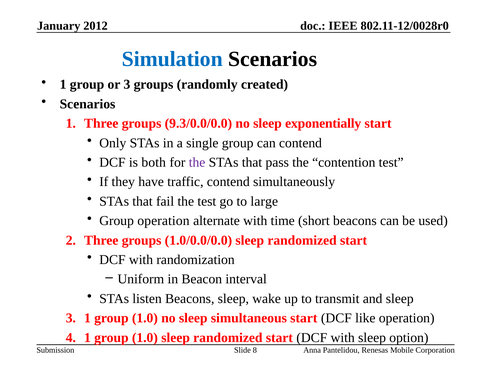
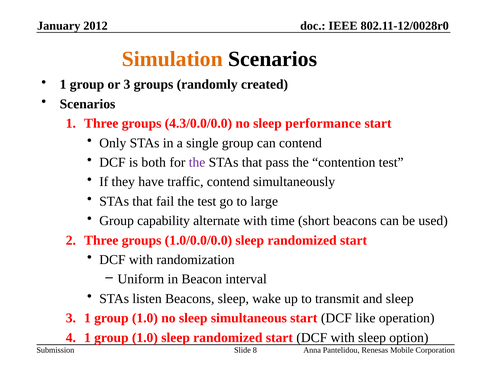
Simulation colour: blue -> orange (172, 59)
9.3/0.0/0.0: 9.3/0.0/0.0 -> 4.3/0.0/0.0 (198, 124)
exponentially: exponentially -> performance (323, 124)
Group operation: operation -> capability (164, 221)
